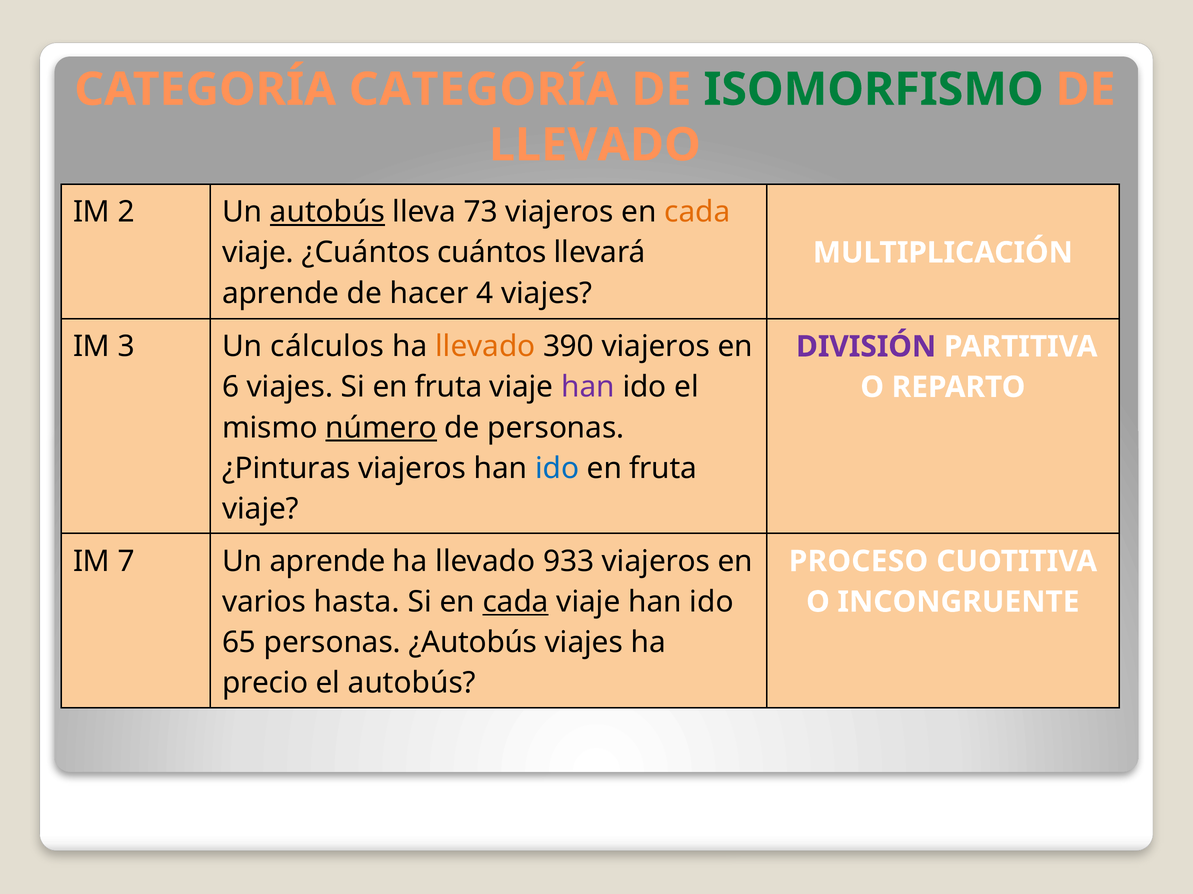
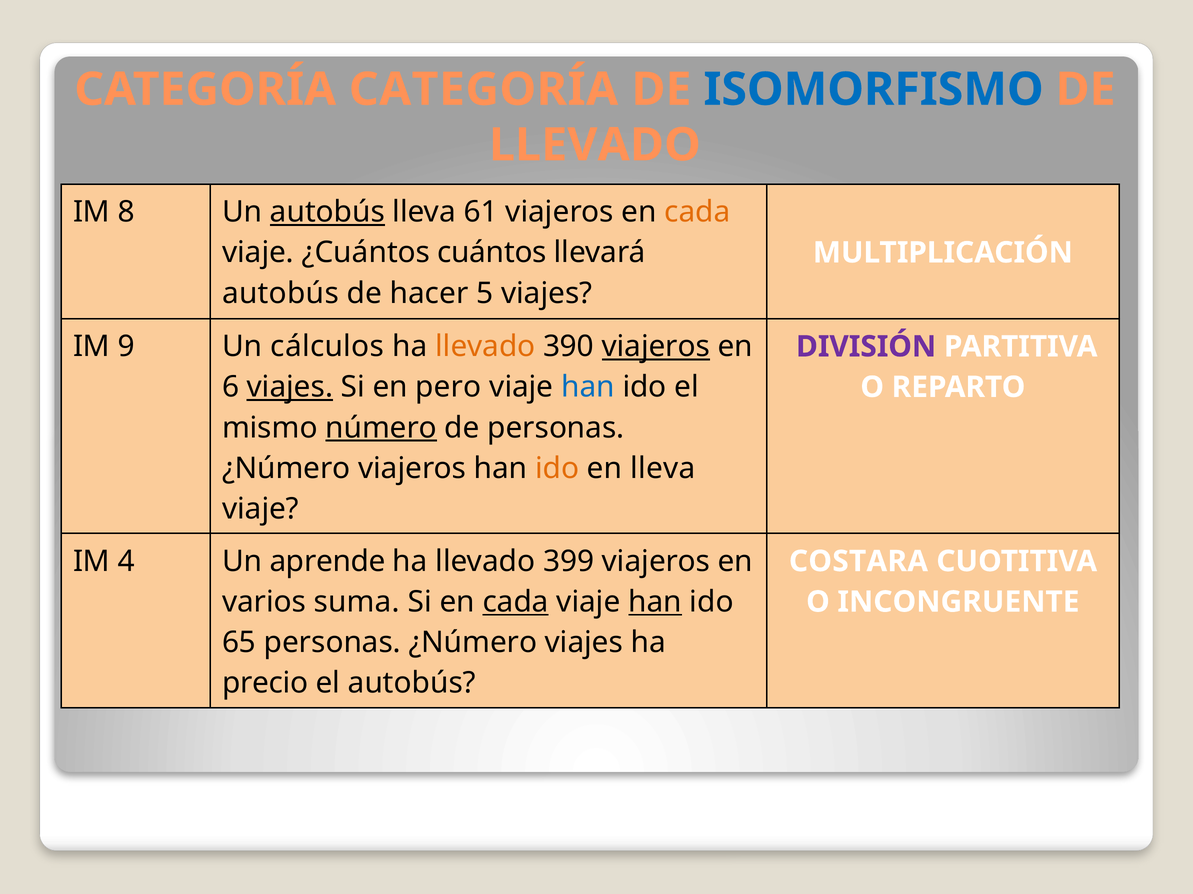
ISOMORFISMO colour: green -> blue (874, 90)
2: 2 -> 8 (126, 212)
73: 73 -> 61 (481, 212)
aprende: aprende -> autobús (280, 293)
4: 4 -> 5 (485, 293)
3: 3 -> 9 (126, 347)
viajeros underline: none -> present (656, 347)
viajes underline: none -> present (290, 387)
Si en fruta: fruta -> pero (448, 387)
han colour: purple -> blue (588, 387)
¿Pinturas: ¿Pinturas -> ¿Número (286, 469)
ido colour: blue -> orange (557, 469)
fruta: fruta -> lleva (663, 469)
7: 7 -> 4 (126, 562)
933: 933 -> 399 (569, 562)
PROCESO: PROCESO -> COSTARA (858, 562)
hasta: hasta -> suma (357, 602)
han underline: none -> present (655, 602)
65 personas ¿Autobús: ¿Autobús -> ¿Número (473, 643)
